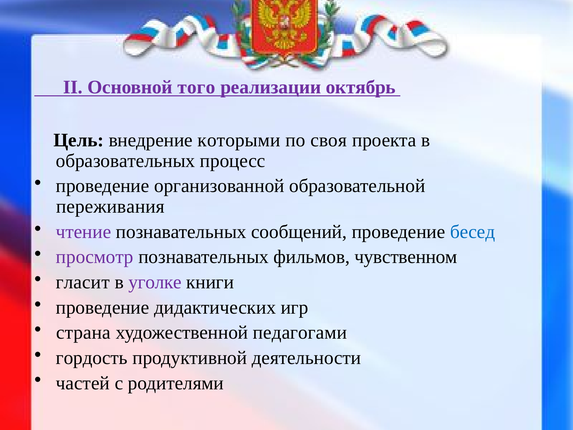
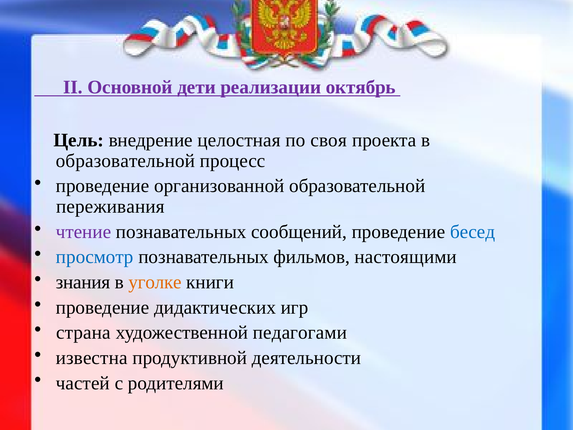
того: того -> дети (197, 87)
которыми: которыми -> целостная (239, 140)
образовательных: образовательных -> образовательной (125, 161)
просмотр colour: purple -> blue (95, 257)
чувственном: чувственном -> настоящими (406, 257)
гласит: гласит -> знания (83, 282)
уголке colour: purple -> orange (155, 282)
гордость: гордость -> известна (92, 358)
